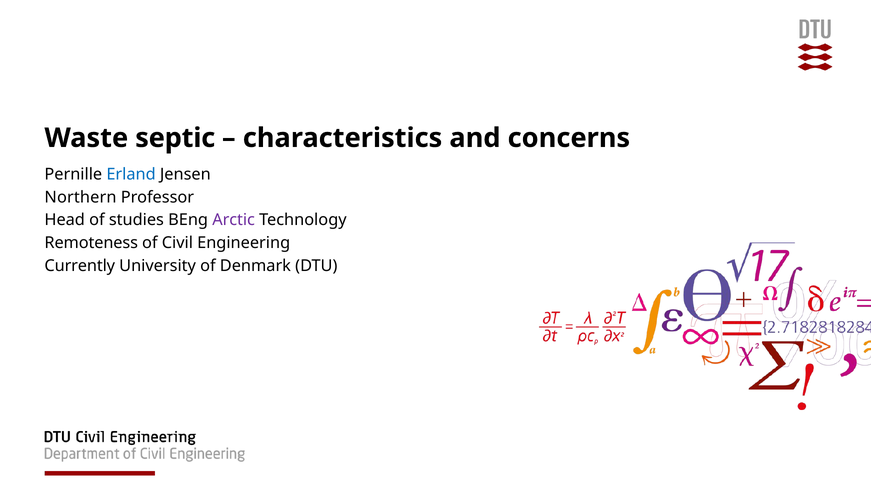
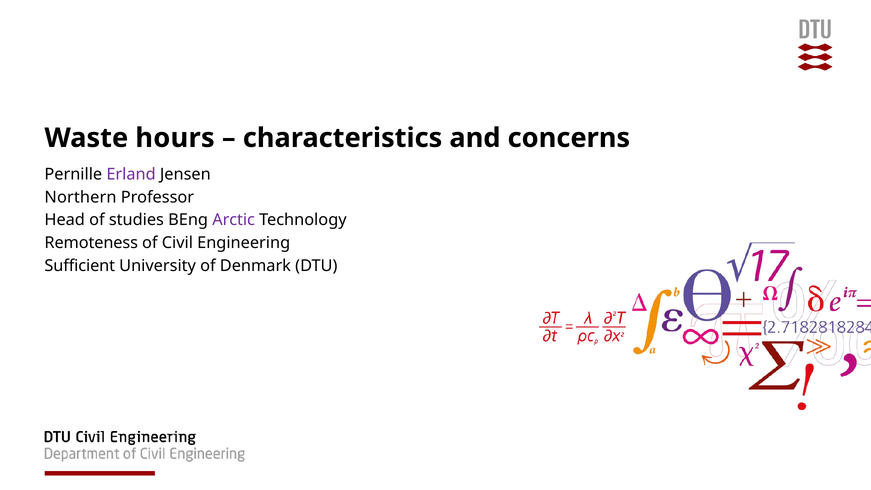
septic: septic -> hours (175, 138)
Erland colour: blue -> purple (131, 174)
Currently: Currently -> Sufficient (80, 266)
